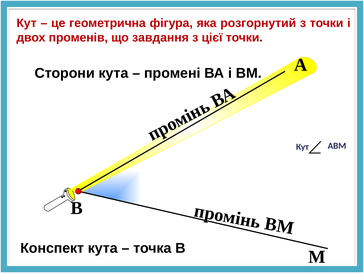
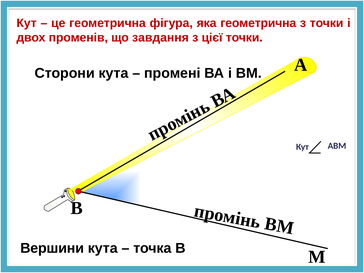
яка розгорнутий: розгорнутий -> геометрична (258, 23)
Конспект: Конспект -> Вершини (52, 248)
